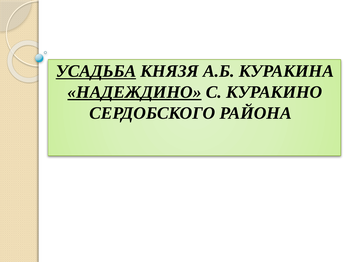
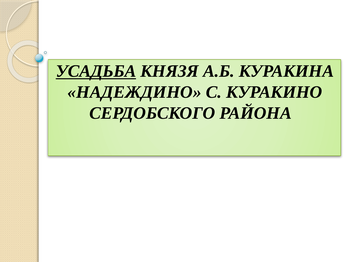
НАДЕЖДИНО underline: present -> none (134, 92)
